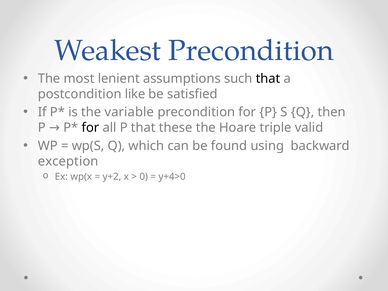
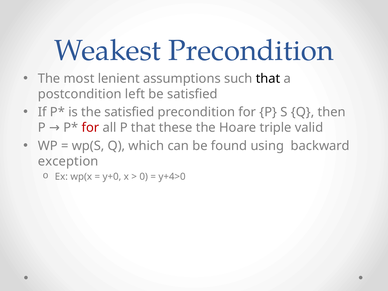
like: like -> left (135, 94)
the variable: variable -> satisfied (129, 112)
for colour: black -> red (90, 128)
y+2: y+2 -> y+0 (112, 177)
